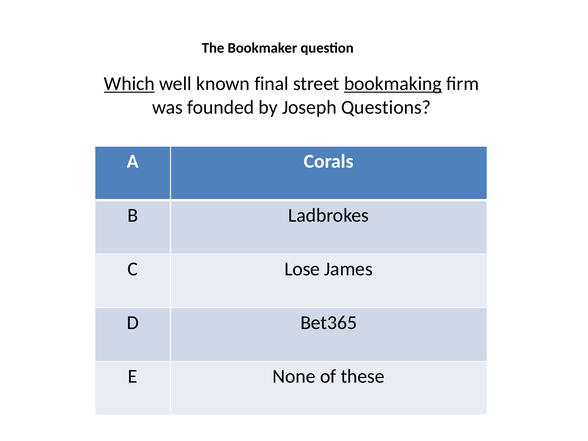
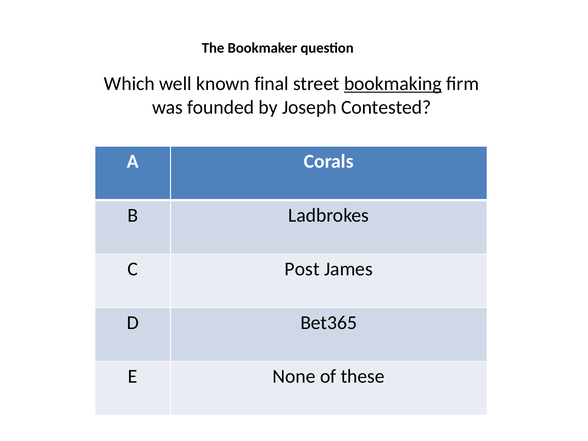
Which underline: present -> none (129, 84)
Questions: Questions -> Contested (386, 107)
Lose: Lose -> Post (302, 269)
